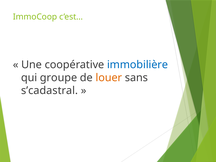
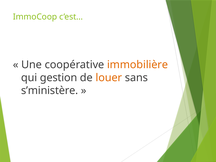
immobilière colour: blue -> orange (138, 65)
groupe: groupe -> gestion (59, 78)
s’cadastral: s’cadastral -> s’ministère (50, 91)
